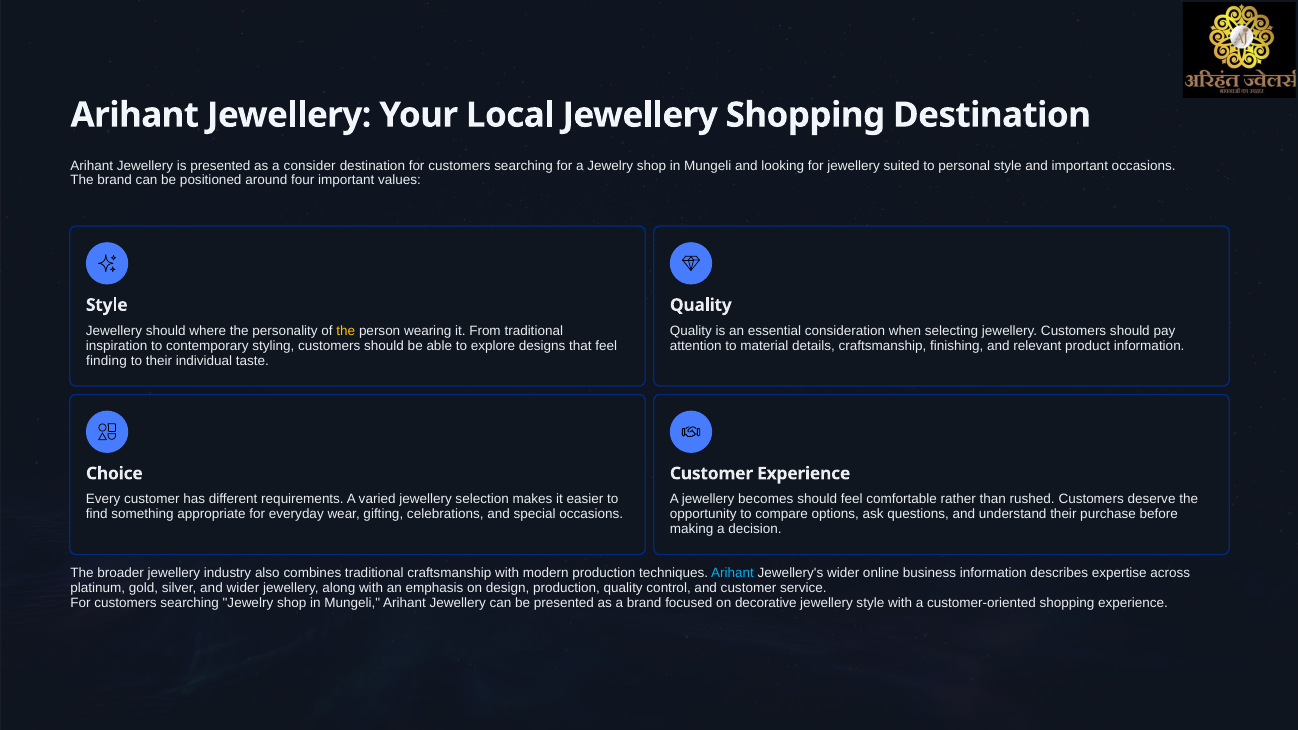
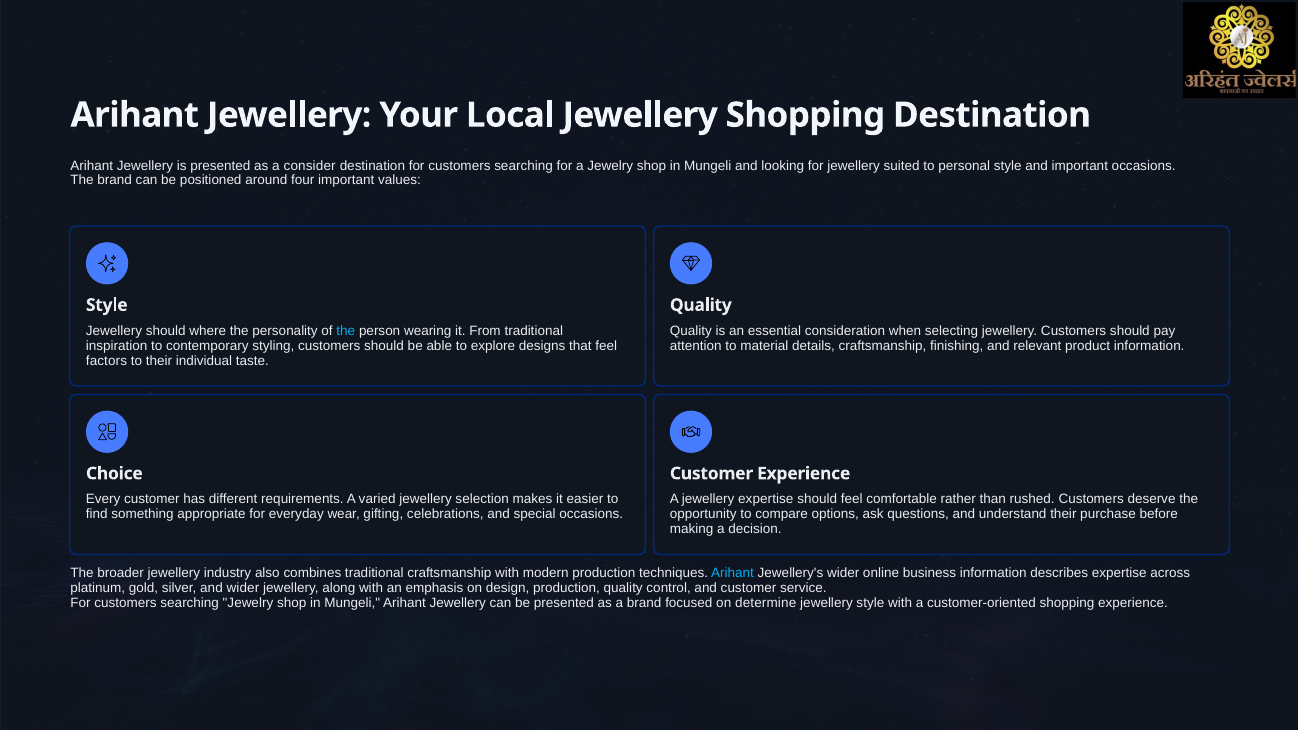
the colour: yellow -> light blue (346, 331)
finding: finding -> factors (106, 361)
jewellery becomes: becomes -> expertise (766, 499)
decorative: decorative -> determine (766, 603)
